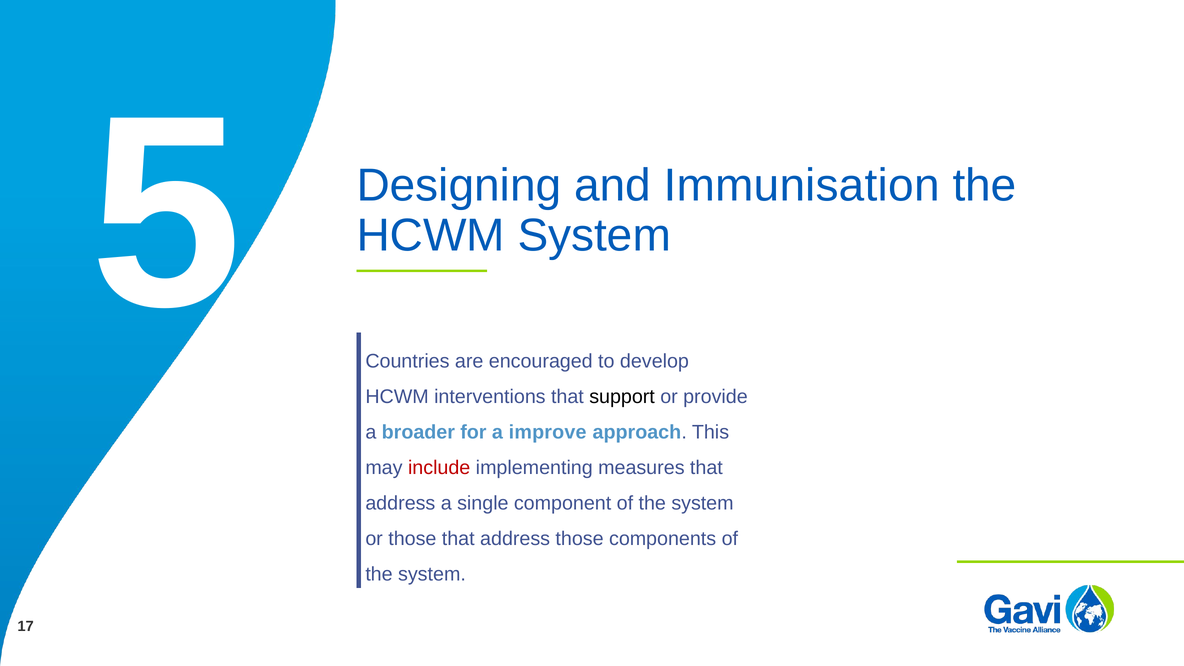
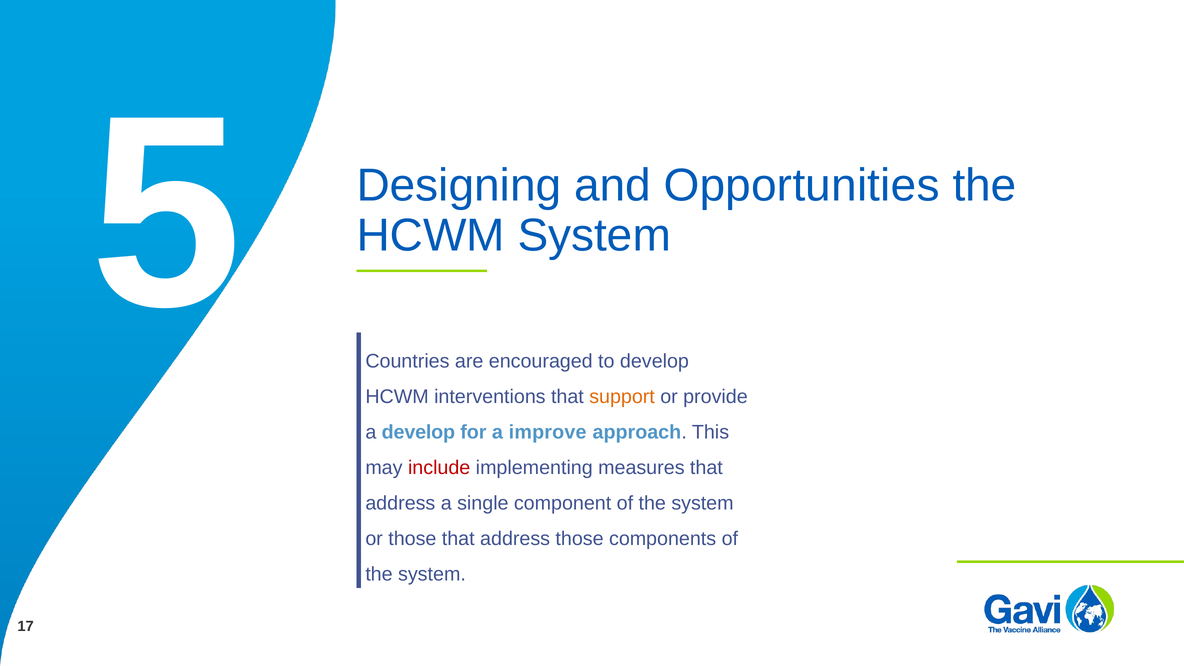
Immunisation: Immunisation -> Opportunities (802, 186)
support colour: black -> orange (622, 397)
a broader: broader -> develop (418, 432)
